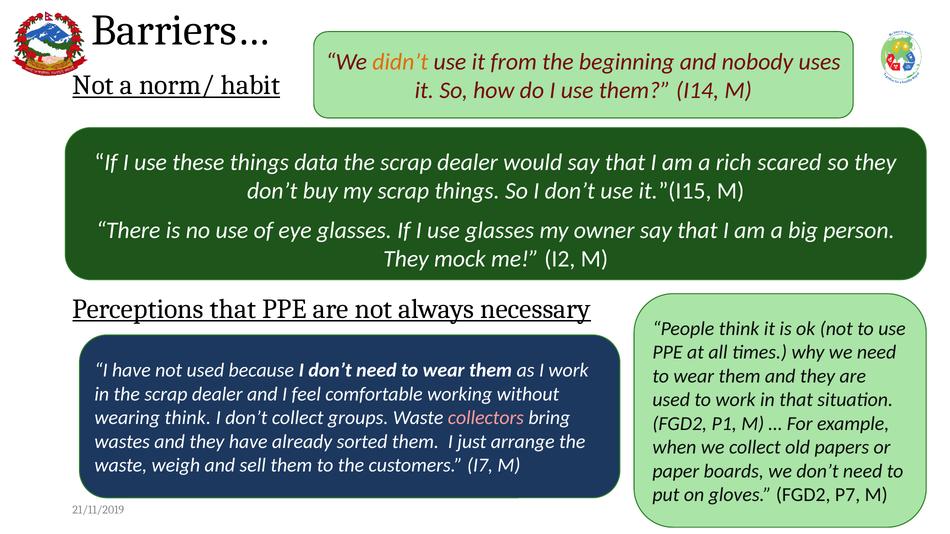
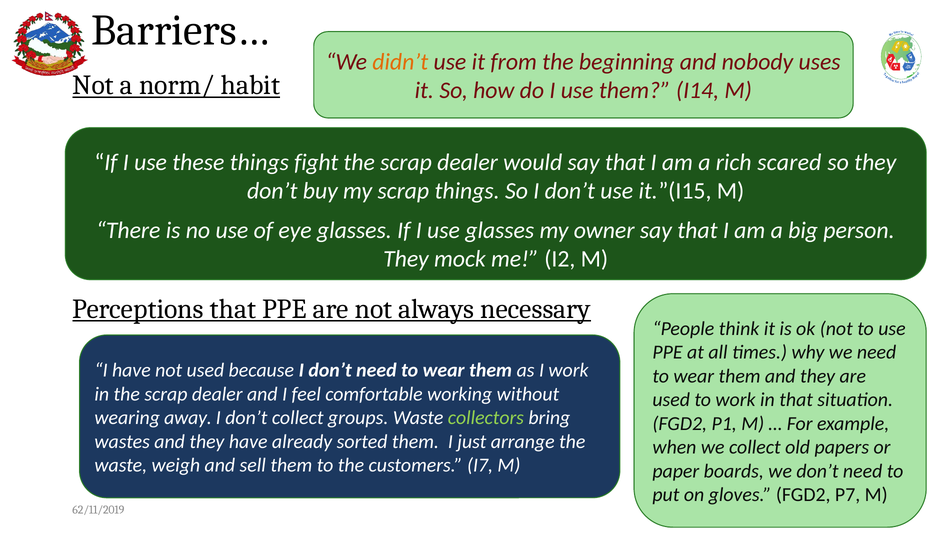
data: data -> fight (316, 163)
wearing think: think -> away (188, 418)
collectors colour: pink -> light green (486, 418)
21/11/2019: 21/11/2019 -> 62/11/2019 (98, 510)
